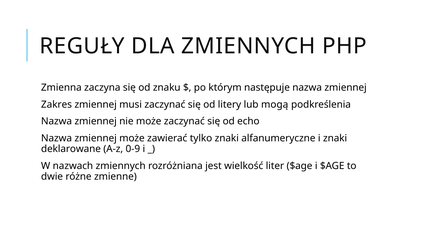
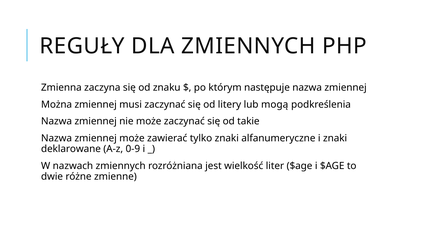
Zakres: Zakres -> Można (57, 105)
echo: echo -> takie (248, 122)
